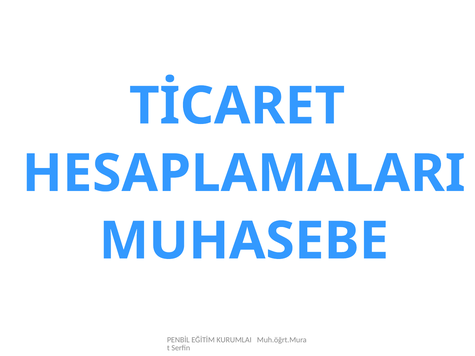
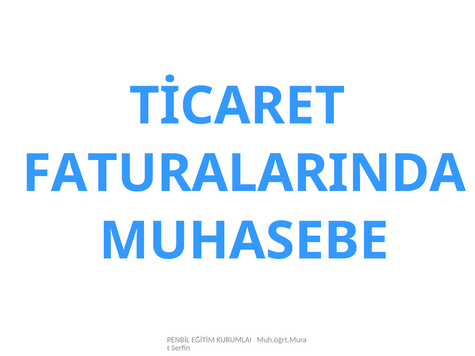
HESAPLAMALARI: HESAPLAMALARI -> FATURALARINDA (244, 174)
